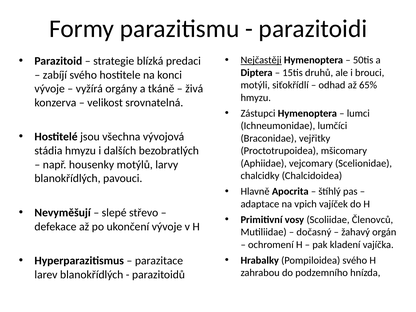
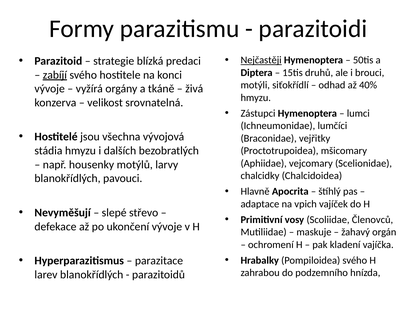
zabíjí underline: none -> present (55, 75)
65%: 65% -> 40% (368, 85)
dočasný: dočasný -> maskuje (314, 232)
